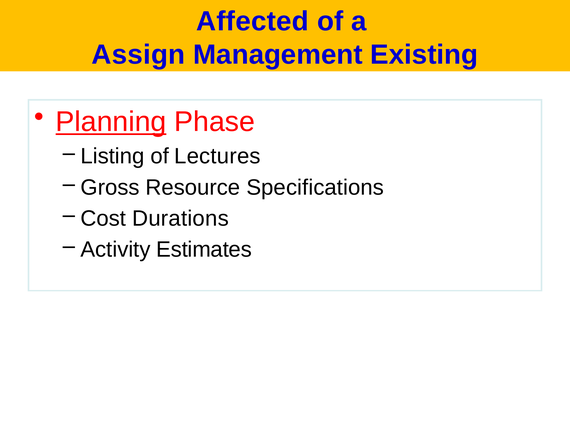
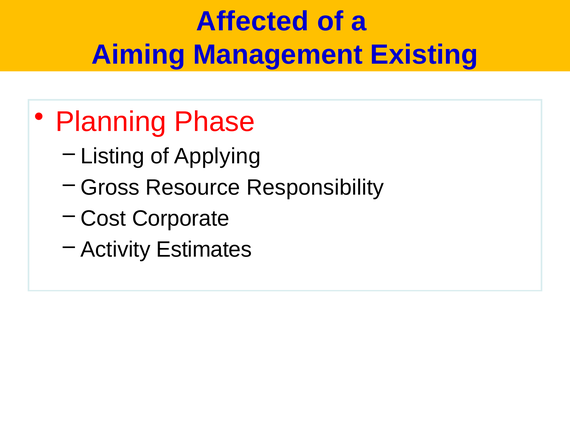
Assign: Assign -> Aiming (138, 55)
Planning underline: present -> none (111, 122)
Lectures: Lectures -> Applying (217, 156)
Specifications: Specifications -> Responsibility (315, 187)
Durations: Durations -> Corporate (181, 218)
